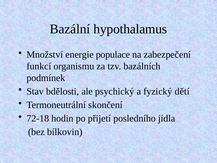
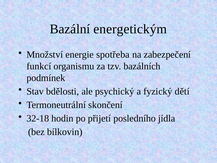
hypothalamus: hypothalamus -> energetickým (130, 29)
populace: populace -> spotřeba (113, 55)
72-18: 72-18 -> 32-18 (38, 118)
